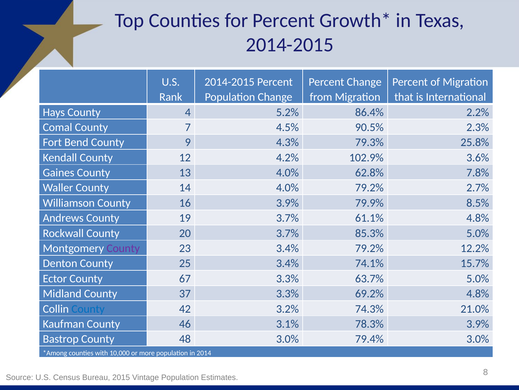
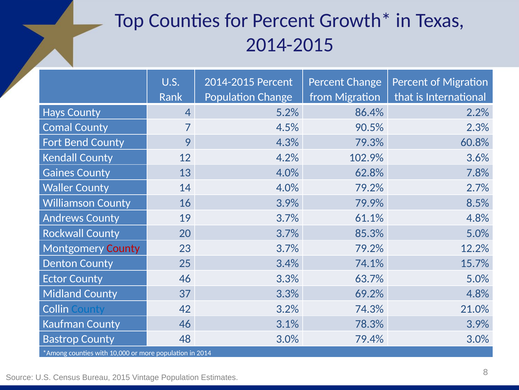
25.8%: 25.8% -> 60.8% (475, 142)
County colour: purple -> red (123, 248)
23 3.4%: 3.4% -> 3.7% (287, 248)
Ector County 67: 67 -> 46 (185, 278)
